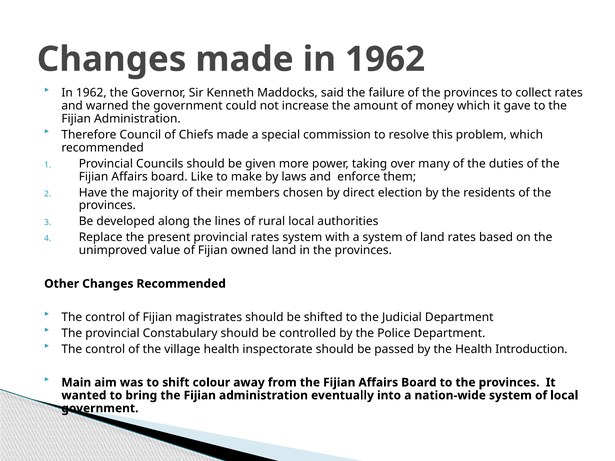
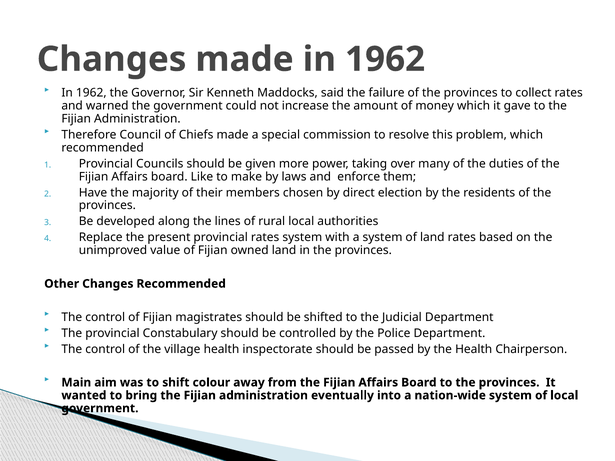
Introduction: Introduction -> Chairperson (531, 349)
